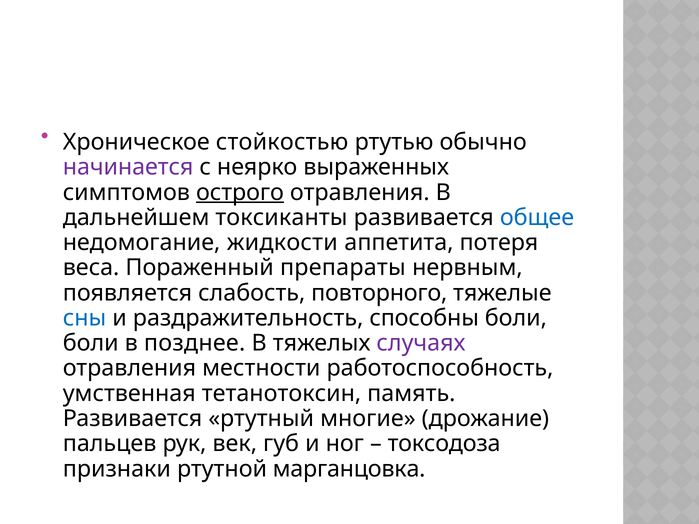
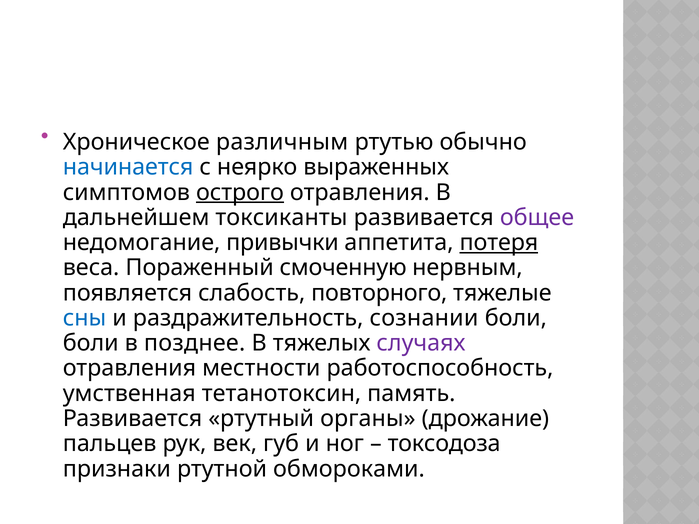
стойкостью: стойкостью -> различным (282, 142)
начинается colour: purple -> blue (128, 167)
общее colour: blue -> purple (537, 218)
жидкости: жидкости -> привычки (282, 243)
потеря underline: none -> present (499, 243)
препараты: препараты -> смоченную (343, 268)
способны: способны -> сознании (424, 318)
многие: многие -> органы (368, 419)
марганцовка: марганцовка -> обмороками (349, 469)
